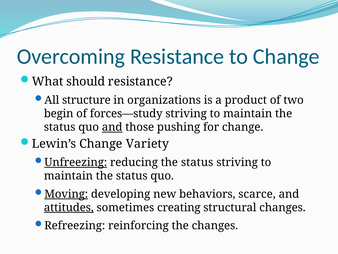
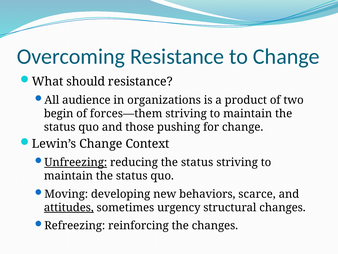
structure: structure -> audience (86, 100)
forces—study: forces—study -> forces—them (126, 113)
and underline: present -> none (112, 127)
Variety: Variety -> Context (148, 144)
Moving underline: present -> none (66, 194)
creating: creating -> urgency (179, 207)
